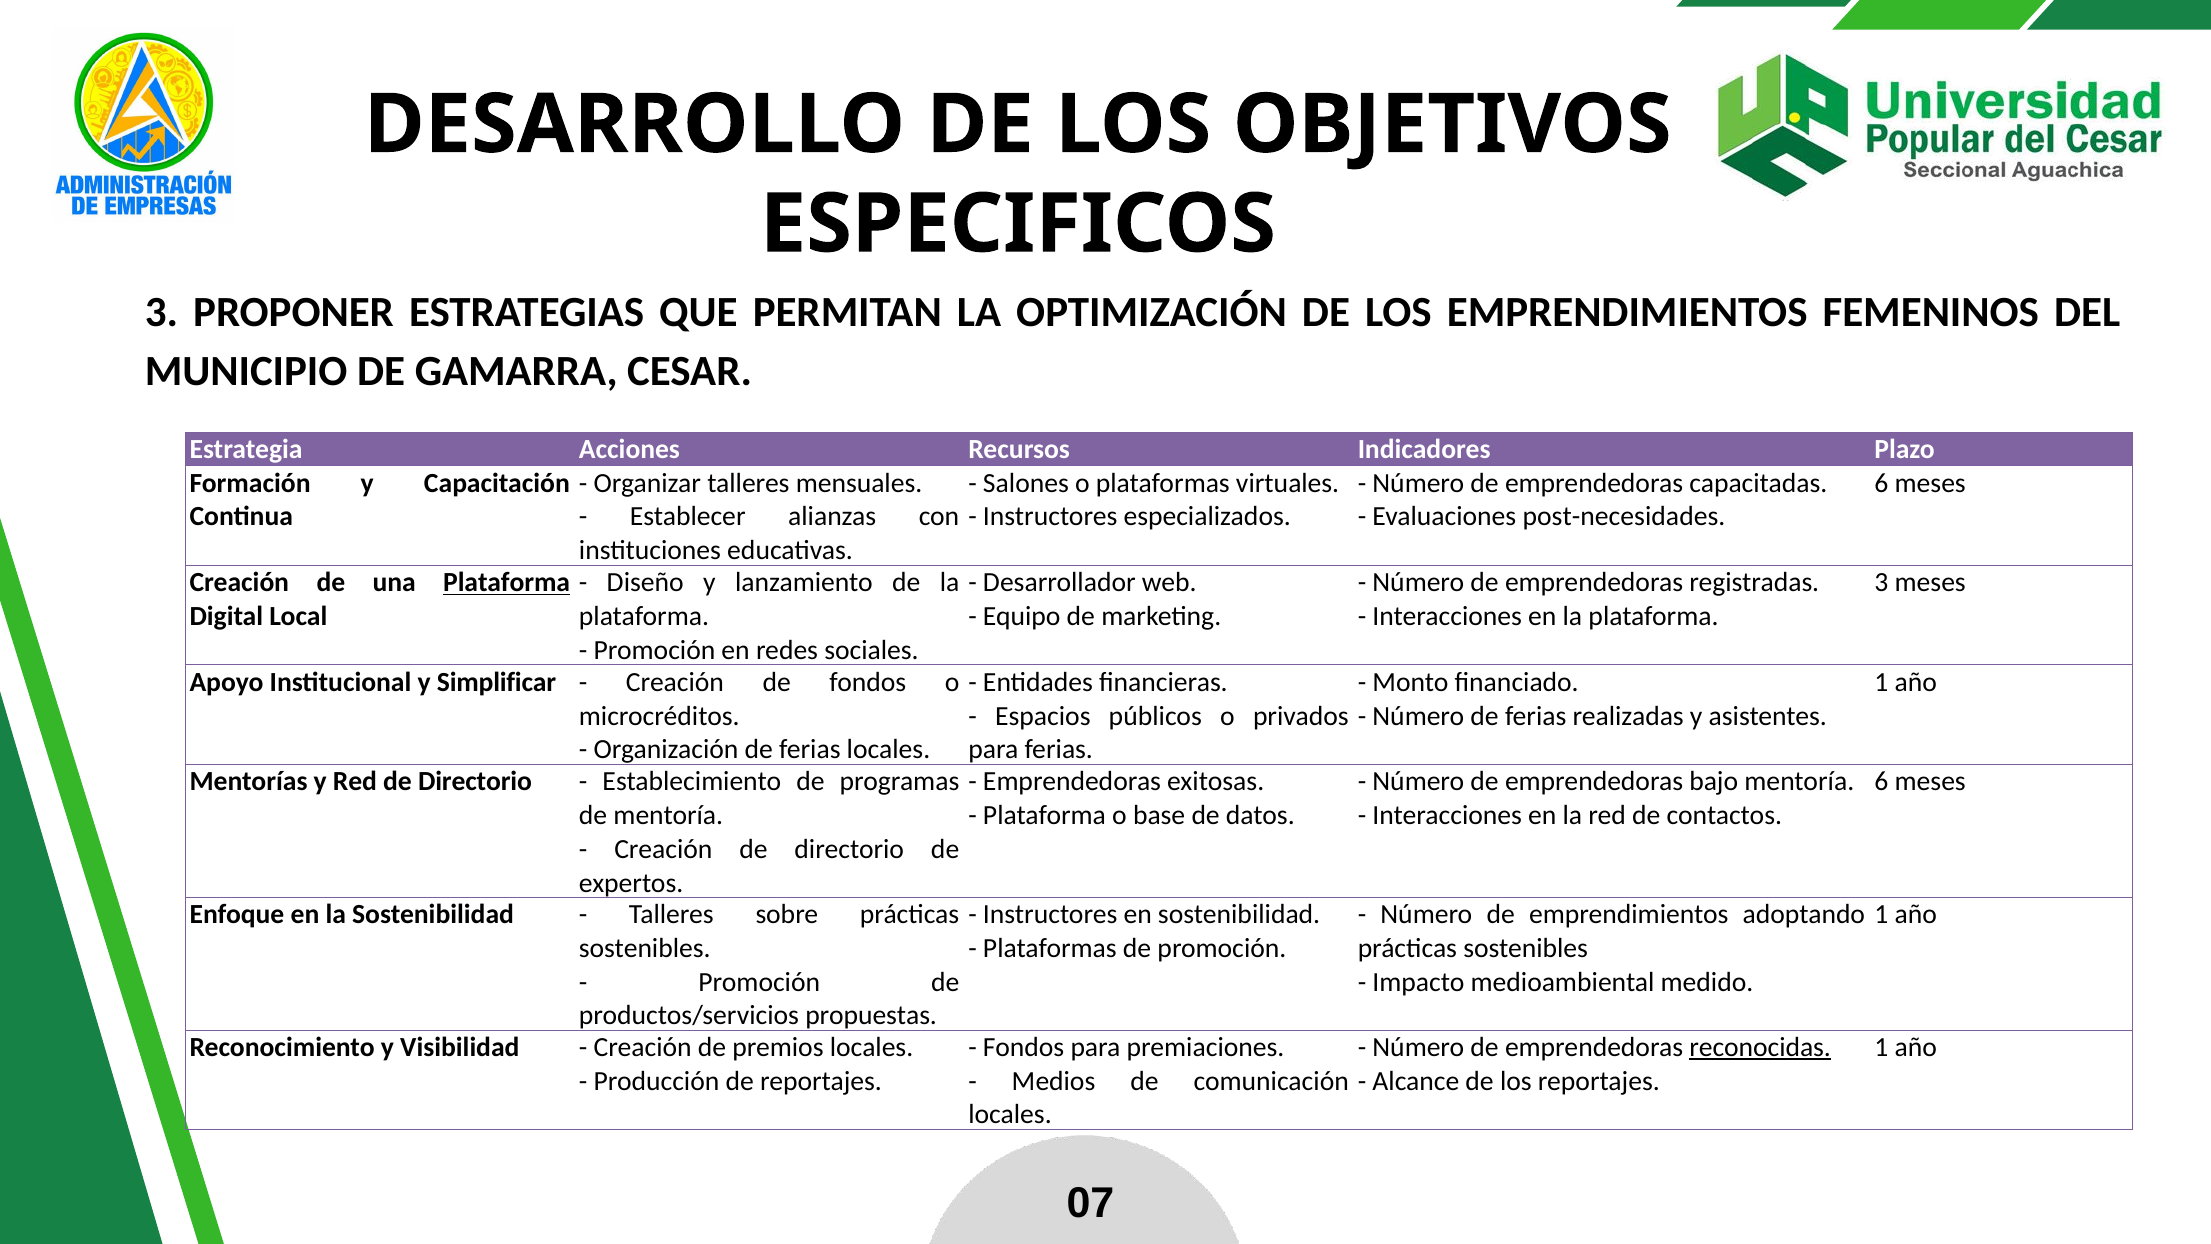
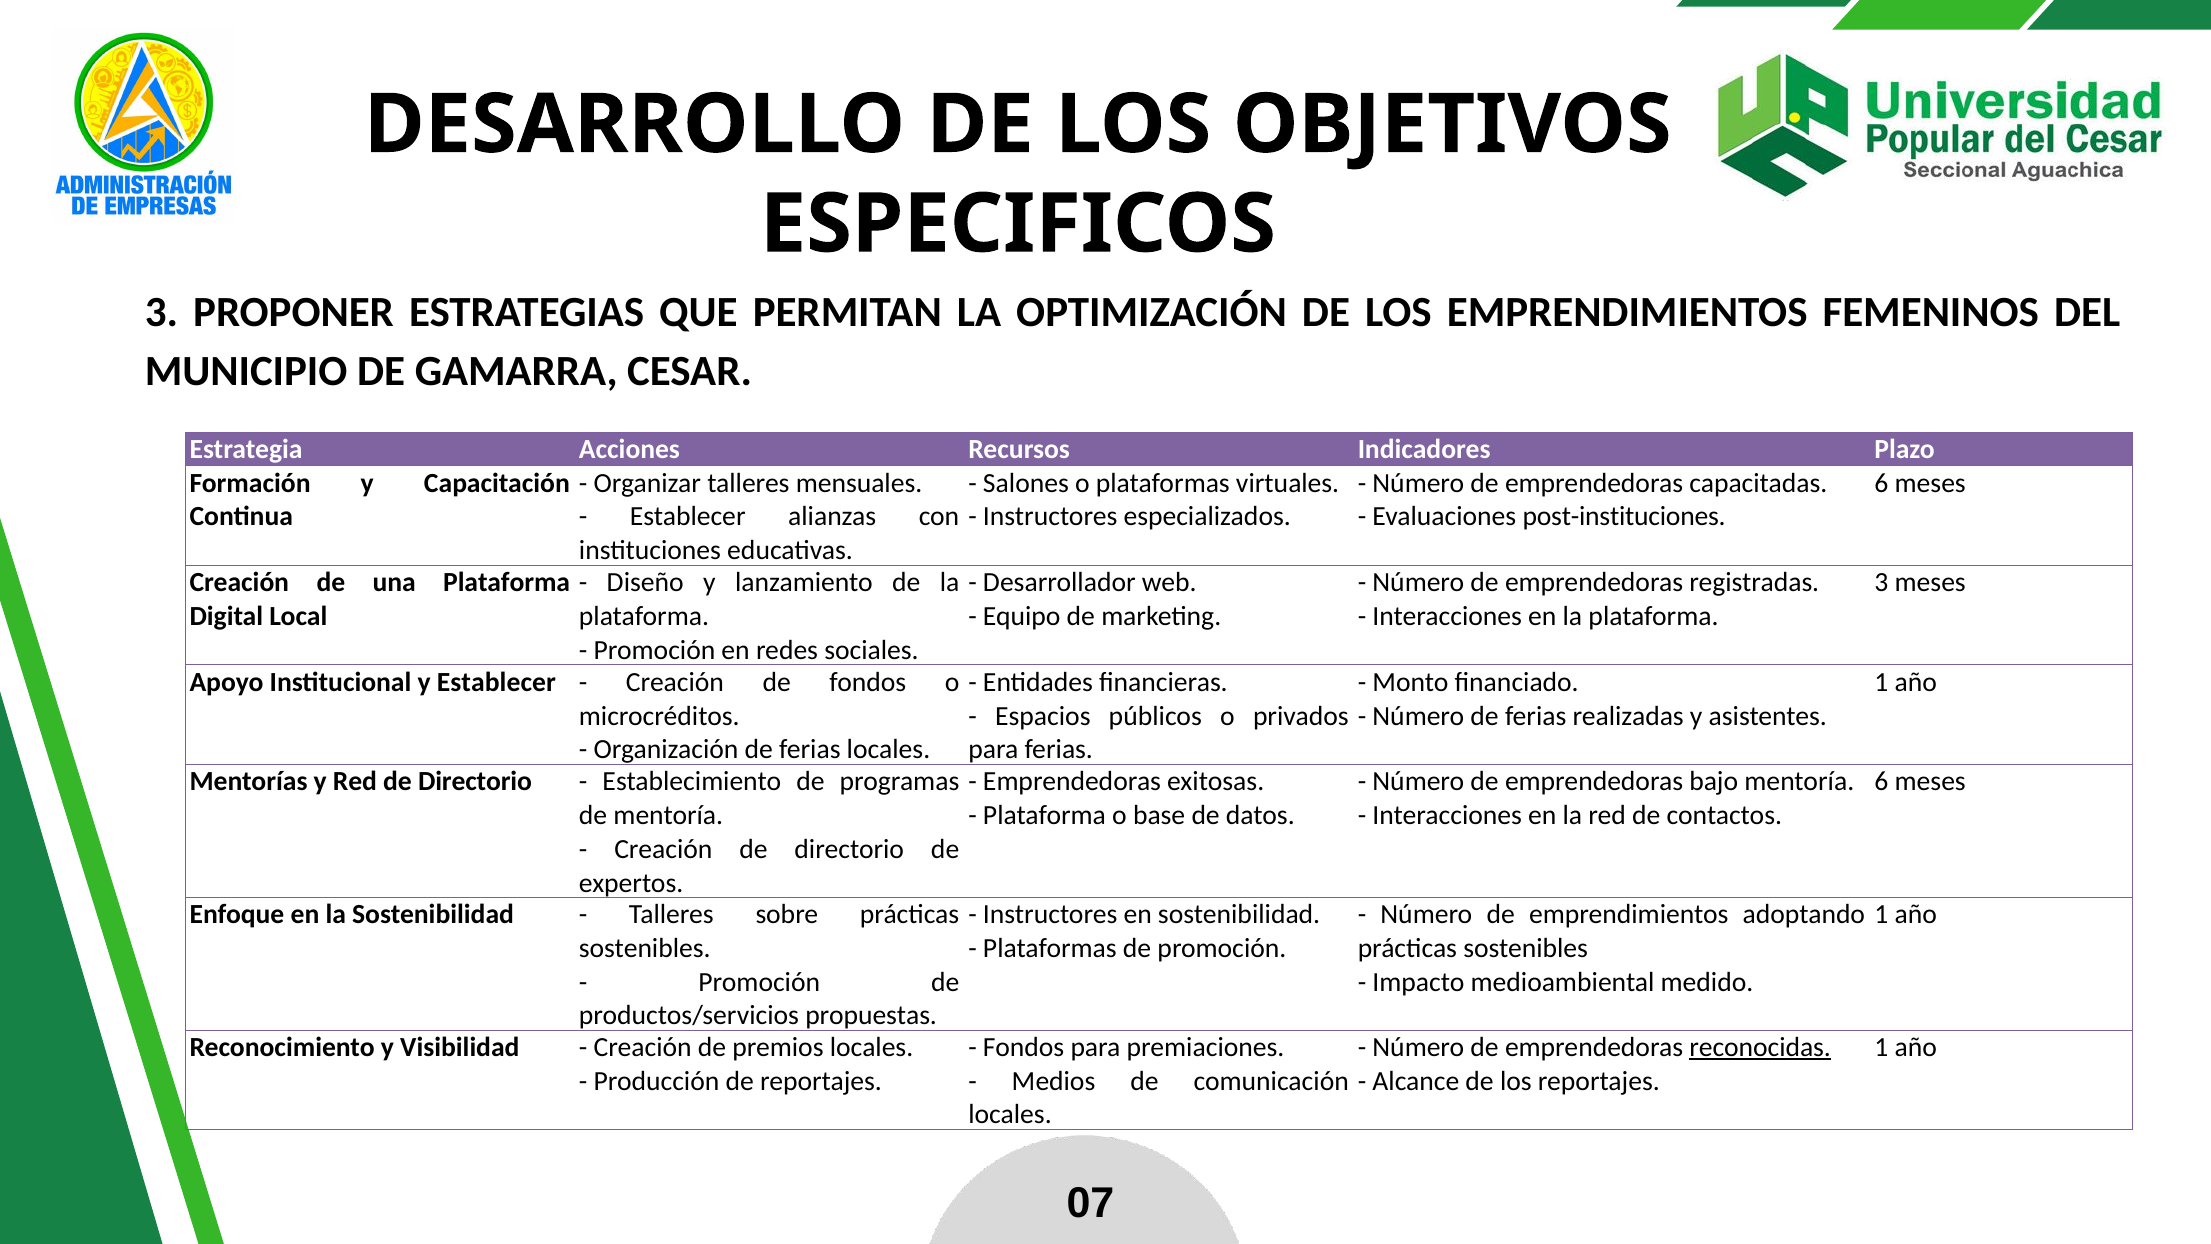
post-necesidades: post-necesidades -> post-instituciones (1624, 517)
Plataforma underline: present -> none (507, 582)
y Simplificar: Simplificar -> Establecer (496, 682)
